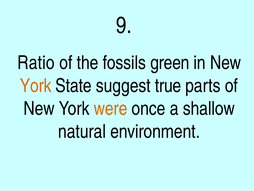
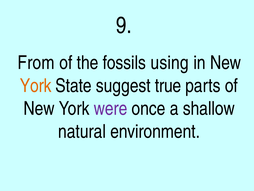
Ratio: Ratio -> From (36, 63)
green: green -> using (170, 63)
were colour: orange -> purple (111, 108)
